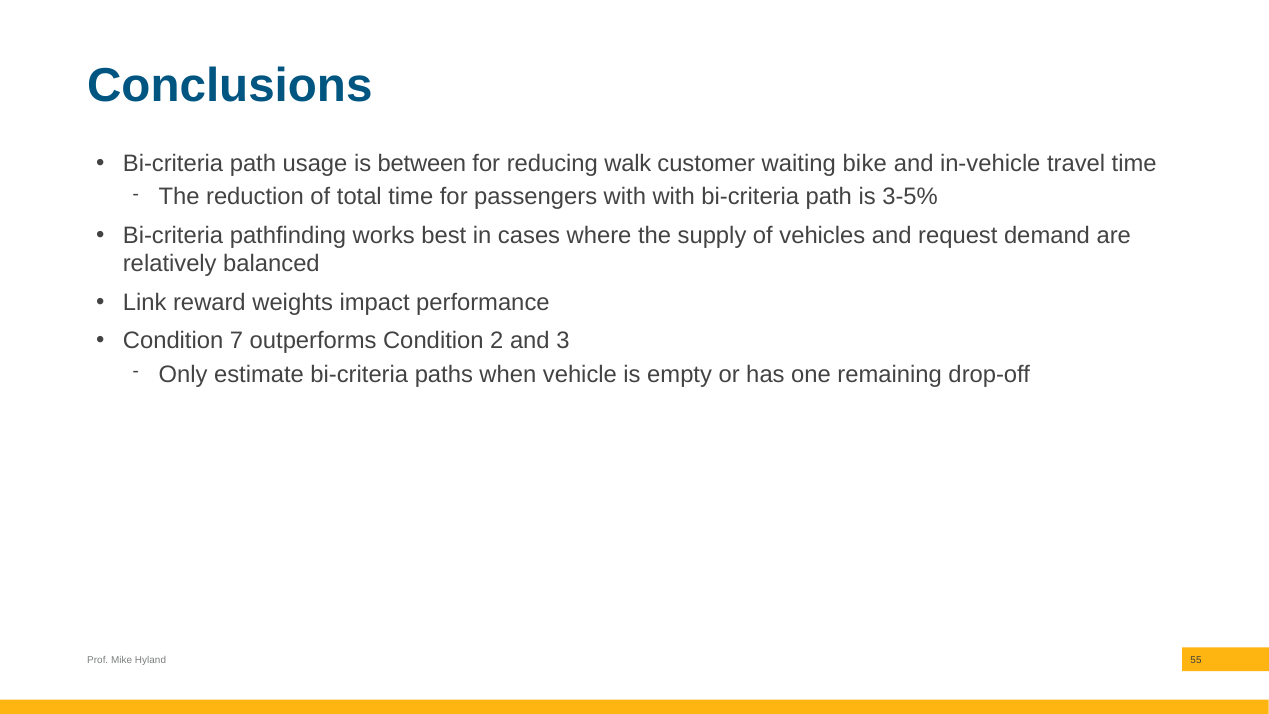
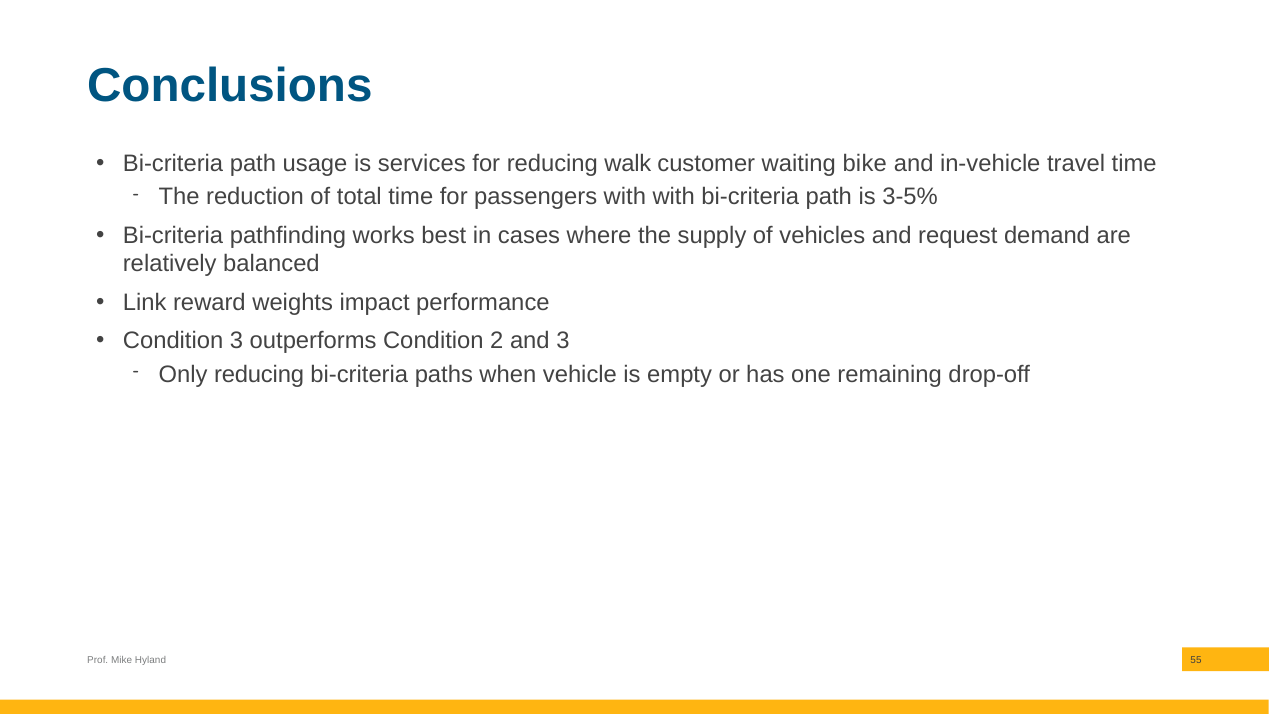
between: between -> services (422, 163)
Condition 7: 7 -> 3 (237, 341)
Only estimate: estimate -> reducing (259, 374)
